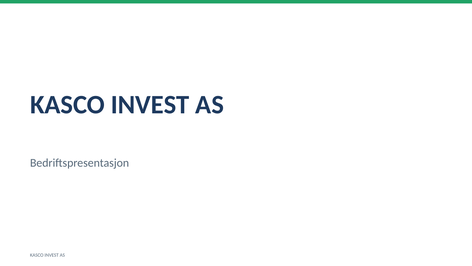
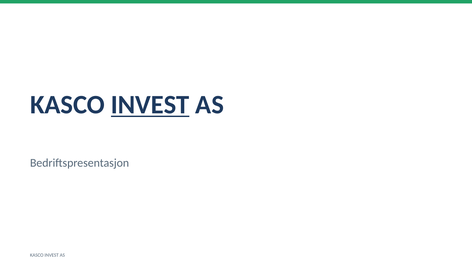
INVEST underline: none -> present (150, 105)
